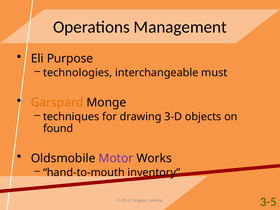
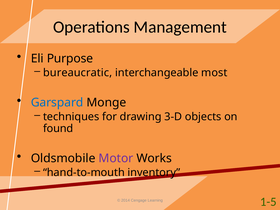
technologies: technologies -> bureaucratic (78, 73)
must: must -> most (214, 73)
Garspard colour: orange -> blue (57, 103)
3-5: 3-5 -> 1-5 (268, 202)
